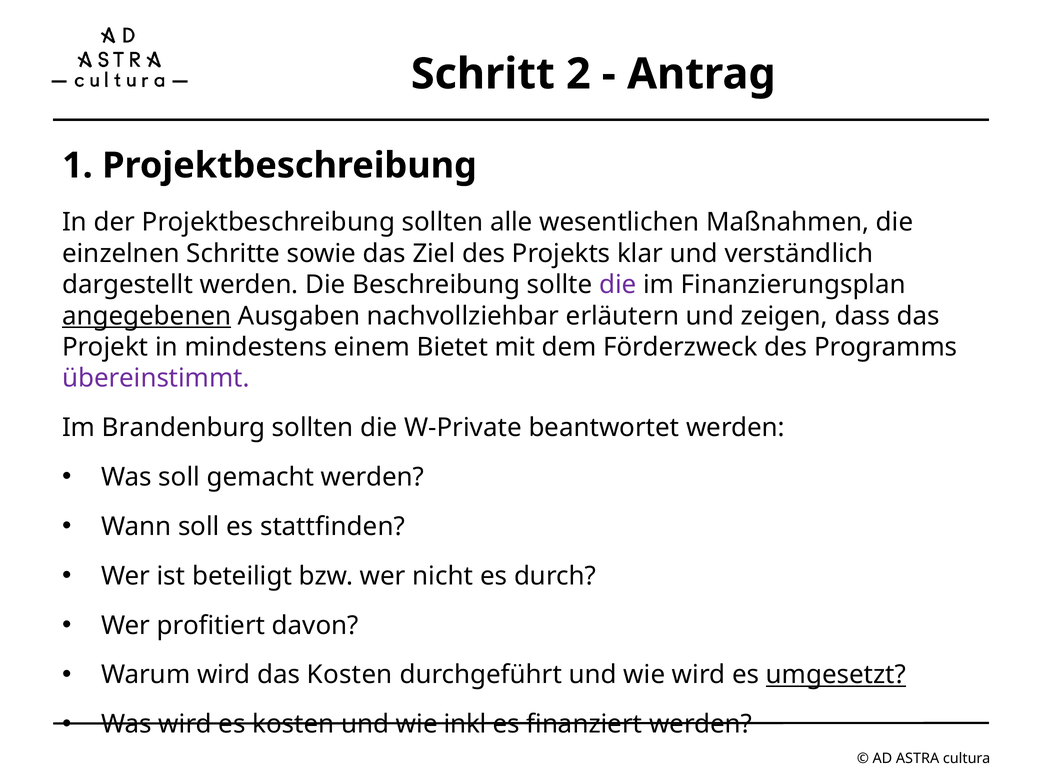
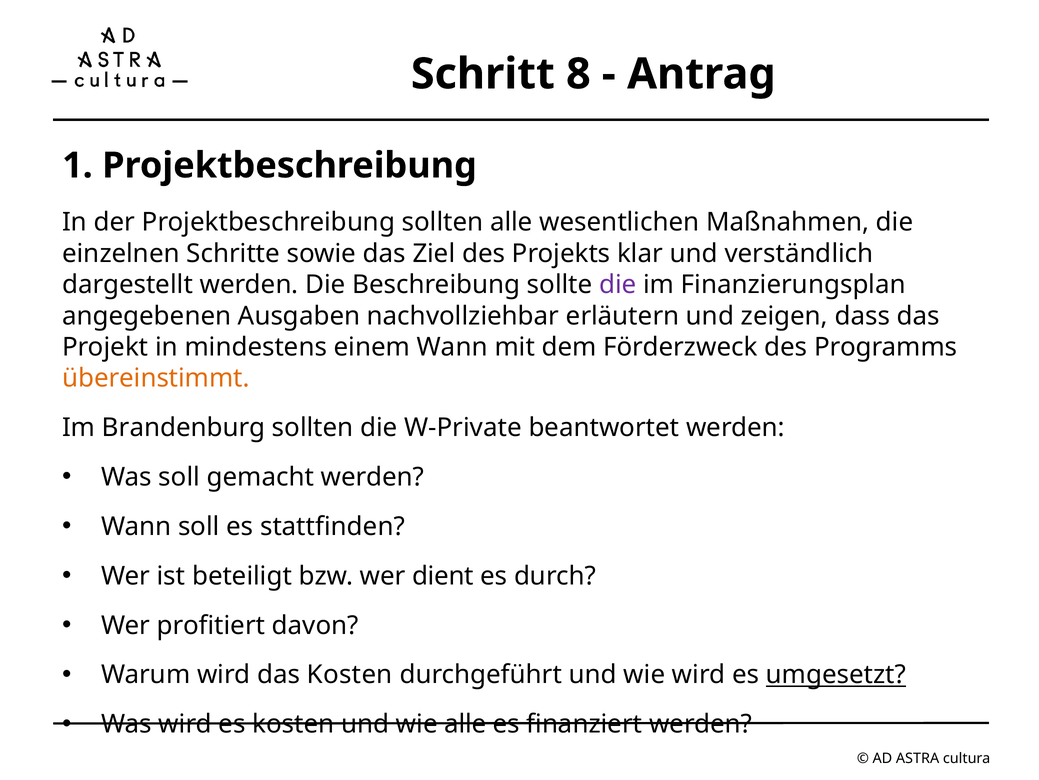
2: 2 -> 8 (578, 74)
angegebenen underline: present -> none (147, 316)
einem Bietet: Bietet -> Wann (452, 347)
übereinstimmt colour: purple -> orange (156, 378)
nicht: nicht -> dient (443, 576)
wie inkl: inkl -> alle (465, 724)
